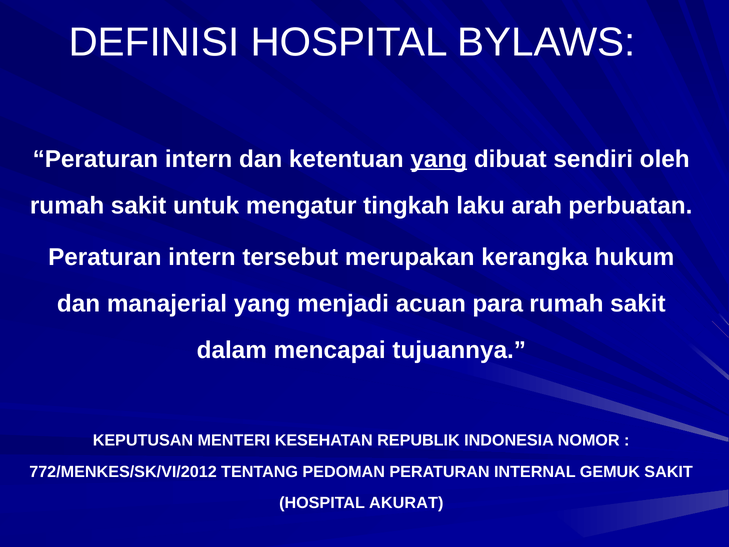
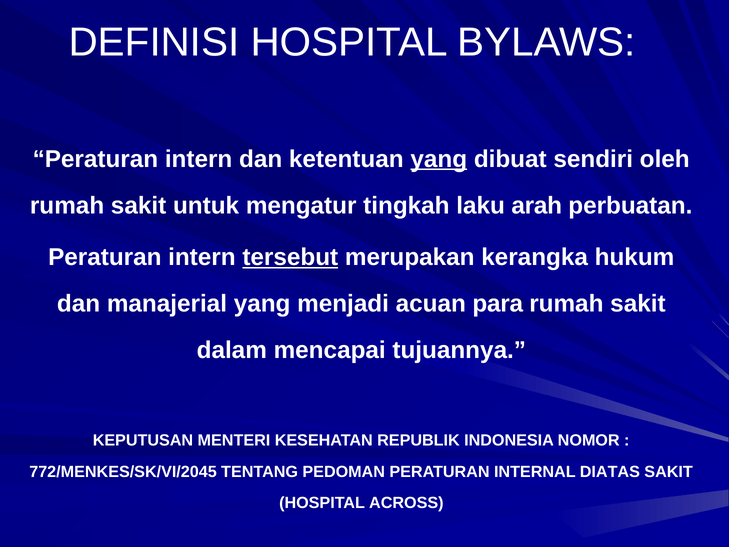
tersebut underline: none -> present (290, 257)
772/MENKES/SK/VI/2012: 772/MENKES/SK/VI/2012 -> 772/MENKES/SK/VI/2045 (123, 471)
GEMUK: GEMUK -> DIATAS (610, 471)
AKURAT: AKURAT -> ACROSS (406, 503)
